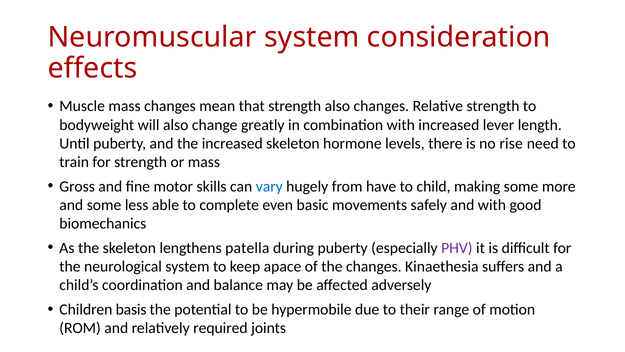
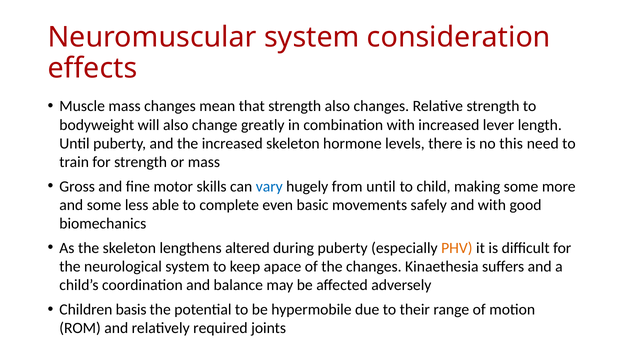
rise: rise -> this (511, 143)
from have: have -> until (381, 186)
patella: patella -> altered (247, 248)
PHV colour: purple -> orange (457, 248)
